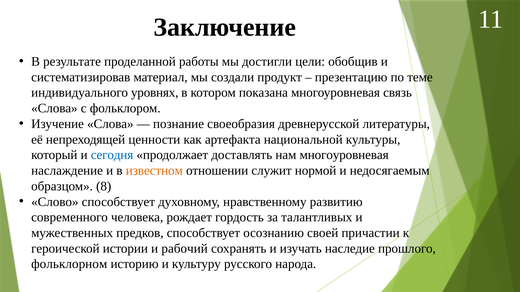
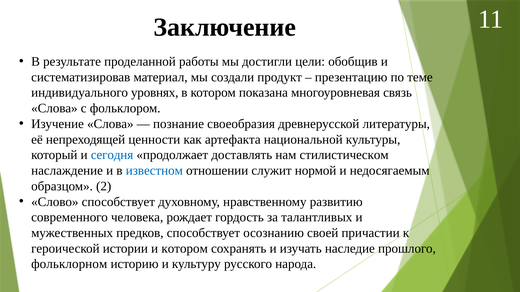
нам многоуровневая: многоуровневая -> стилистическом (344, 155)
известном colour: orange -> blue (154, 171)
8: 8 -> 2 (104, 186)
и рабочий: рабочий -> котором (185, 249)
